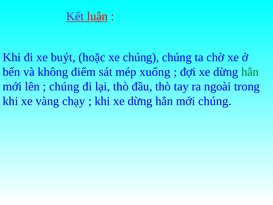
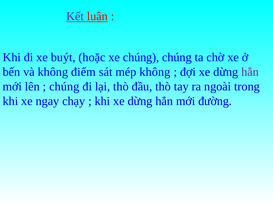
mép xuống: xuống -> không (155, 72)
hẳn colour: green -> purple (250, 72)
vàng: vàng -> ngay (47, 101)
mới chúng: chúng -> đường (215, 101)
